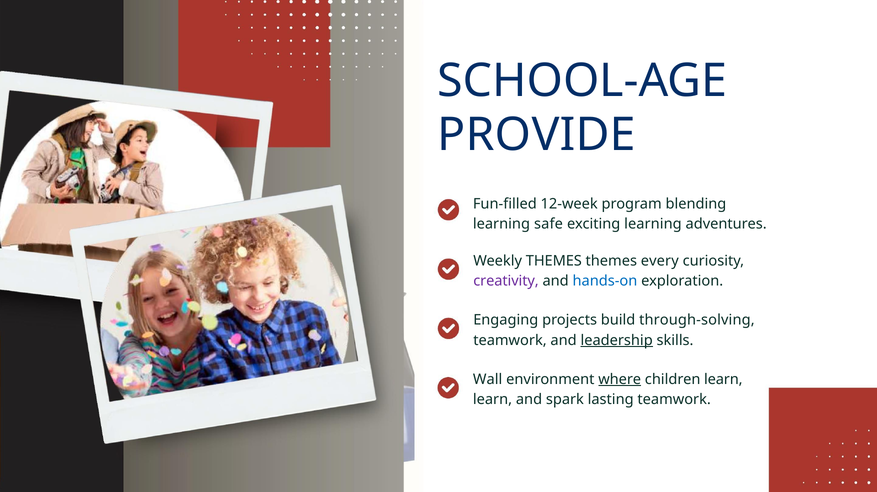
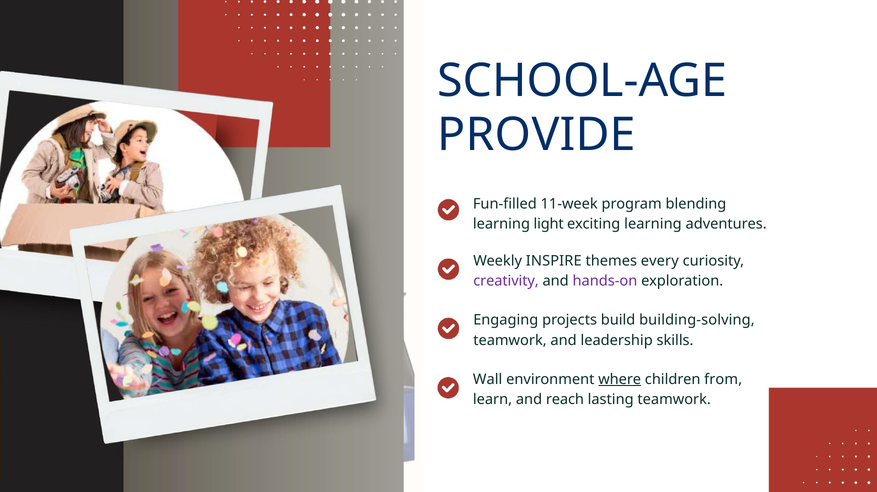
12-week: 12-week -> 11-week (569, 204)
safe: safe -> light (549, 224)
Weekly THEMES: THEMES -> INSPIRE (554, 261)
hands-on colour: blue -> purple (605, 281)
through-solving: through-solving -> building-solving (697, 321)
leadership underline: present -> none (617, 341)
children learn: learn -> from (723, 380)
spark: spark -> reach (565, 400)
